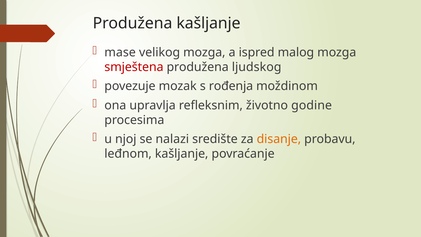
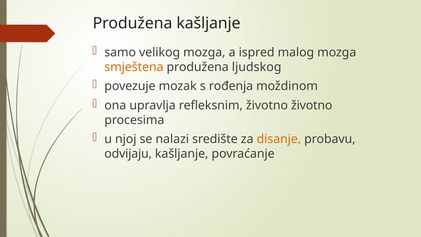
mase: mase -> samo (120, 52)
smještena colour: red -> orange (134, 67)
životno godine: godine -> životno (312, 105)
leđnom: leđnom -> odvijaju (128, 154)
